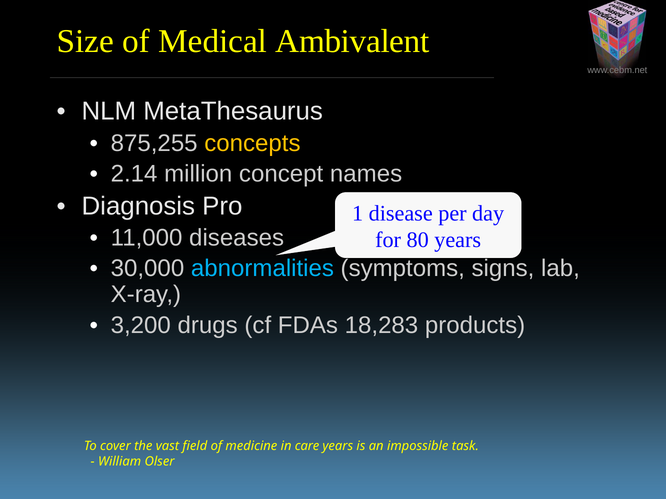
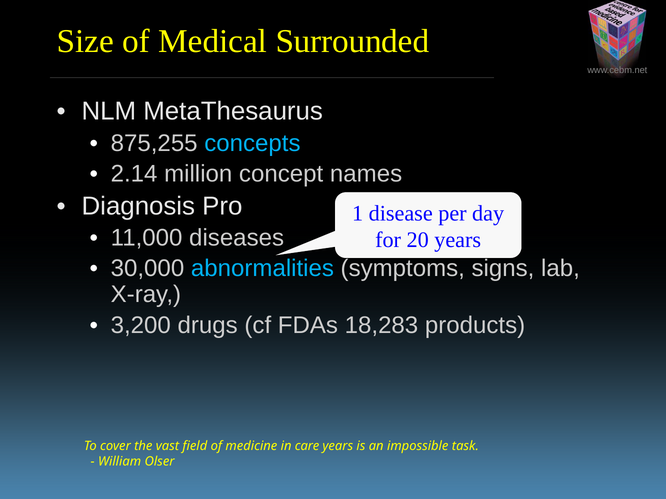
Ambivalent: Ambivalent -> Surrounded (352, 41)
concepts colour: yellow -> light blue (252, 143)
80: 80 -> 20 (418, 240)
